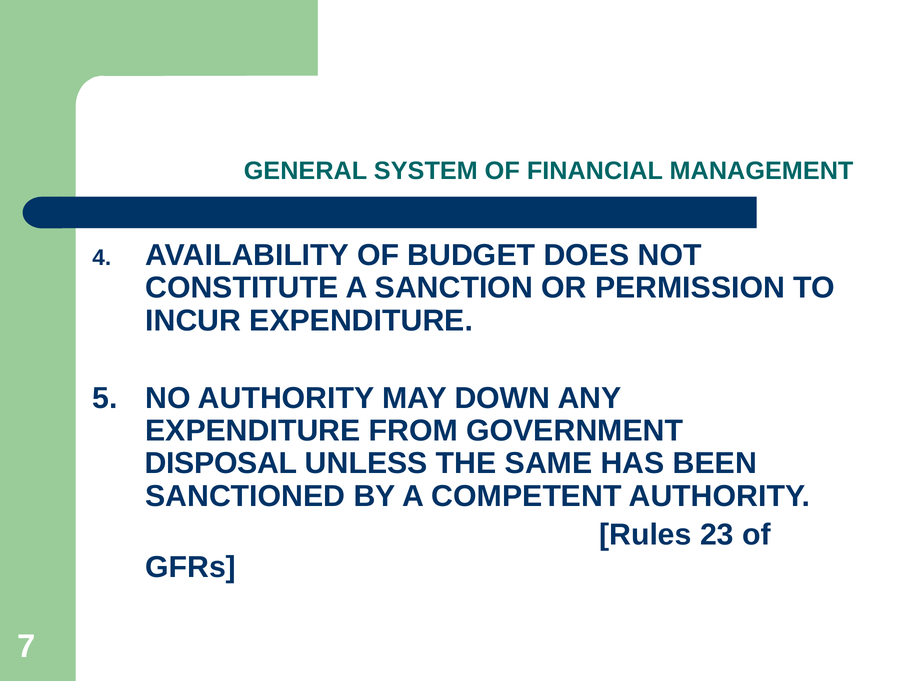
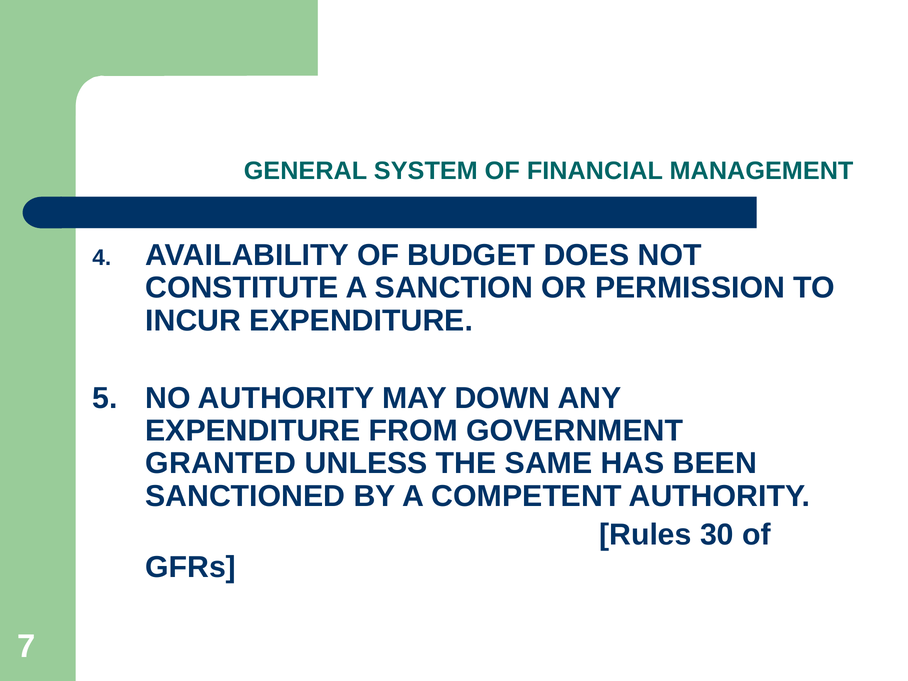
DISPOSAL: DISPOSAL -> GRANTED (221, 463)
23: 23 -> 30 (717, 535)
